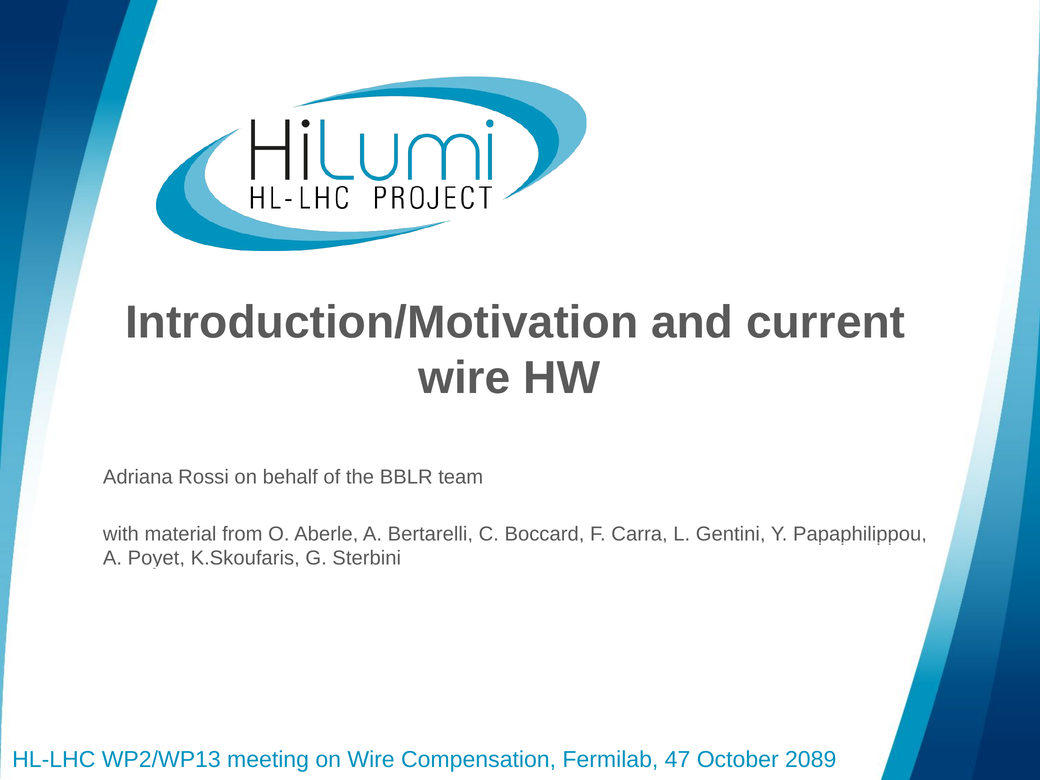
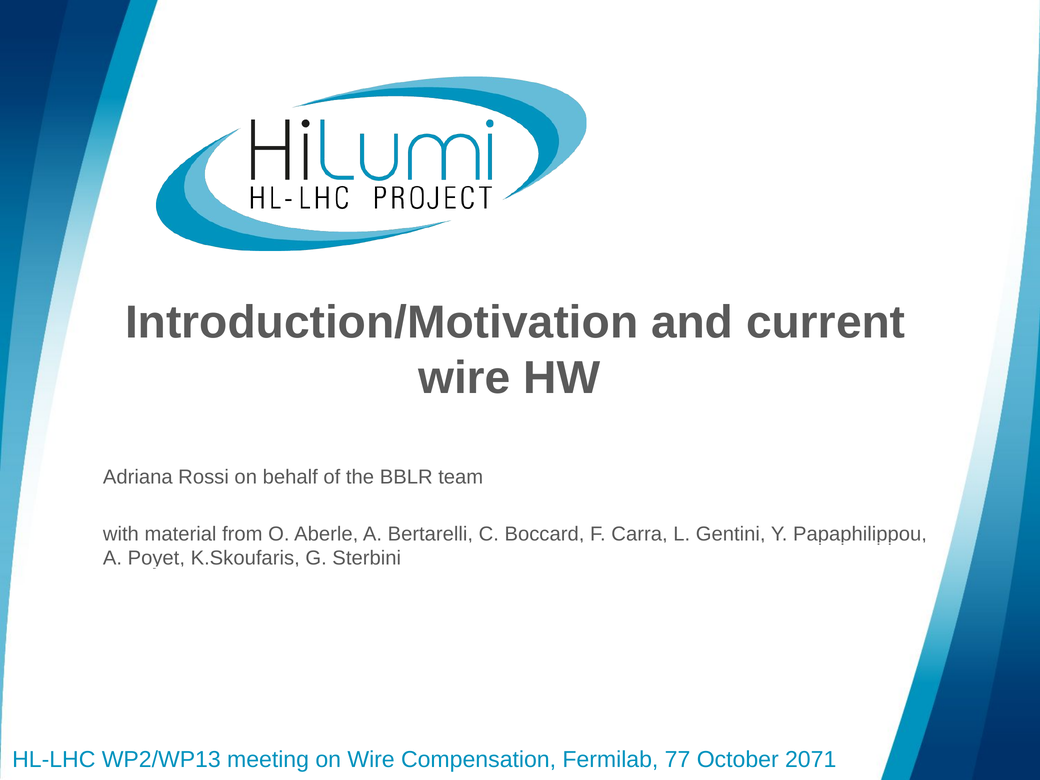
47: 47 -> 77 (678, 760)
2089: 2089 -> 2071 (811, 760)
